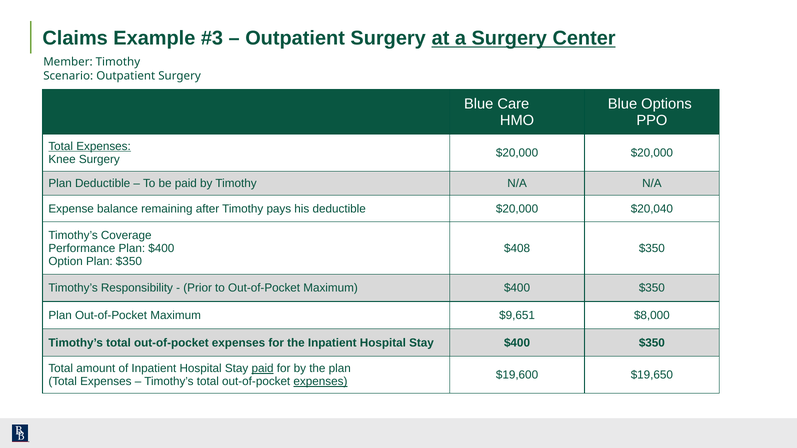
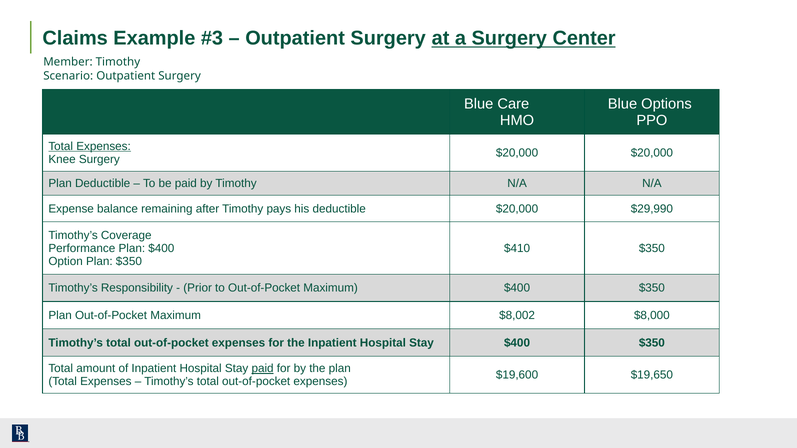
$20,040: $20,040 -> $29,990 (652, 209)
$408: $408 -> $410 (517, 248)
$9,651: $9,651 -> $8,002 (517, 316)
expenses underline: present -> none (320, 382)
